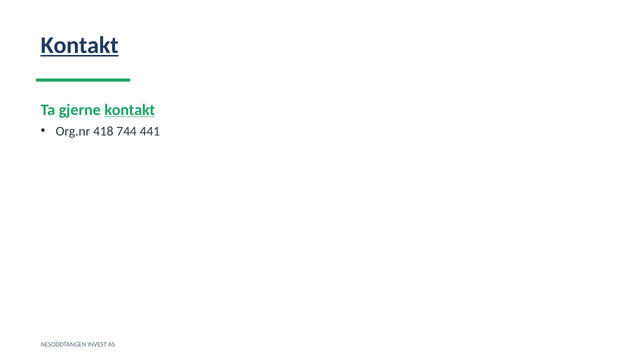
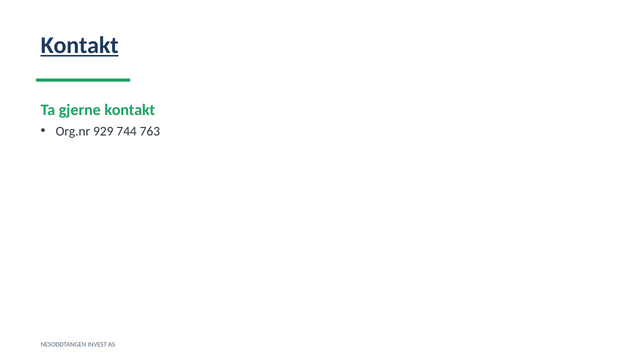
kontakt underline: present -> none (130, 110)
418: 418 -> 929 (103, 131)
441: 441 -> 763 (150, 131)
